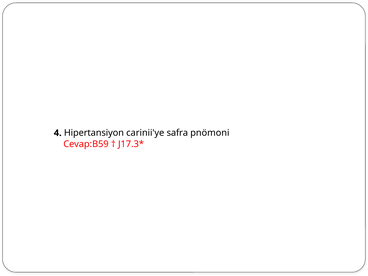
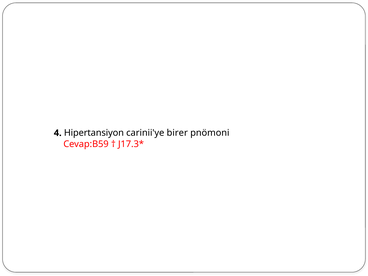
safra: safra -> birer (177, 133)
